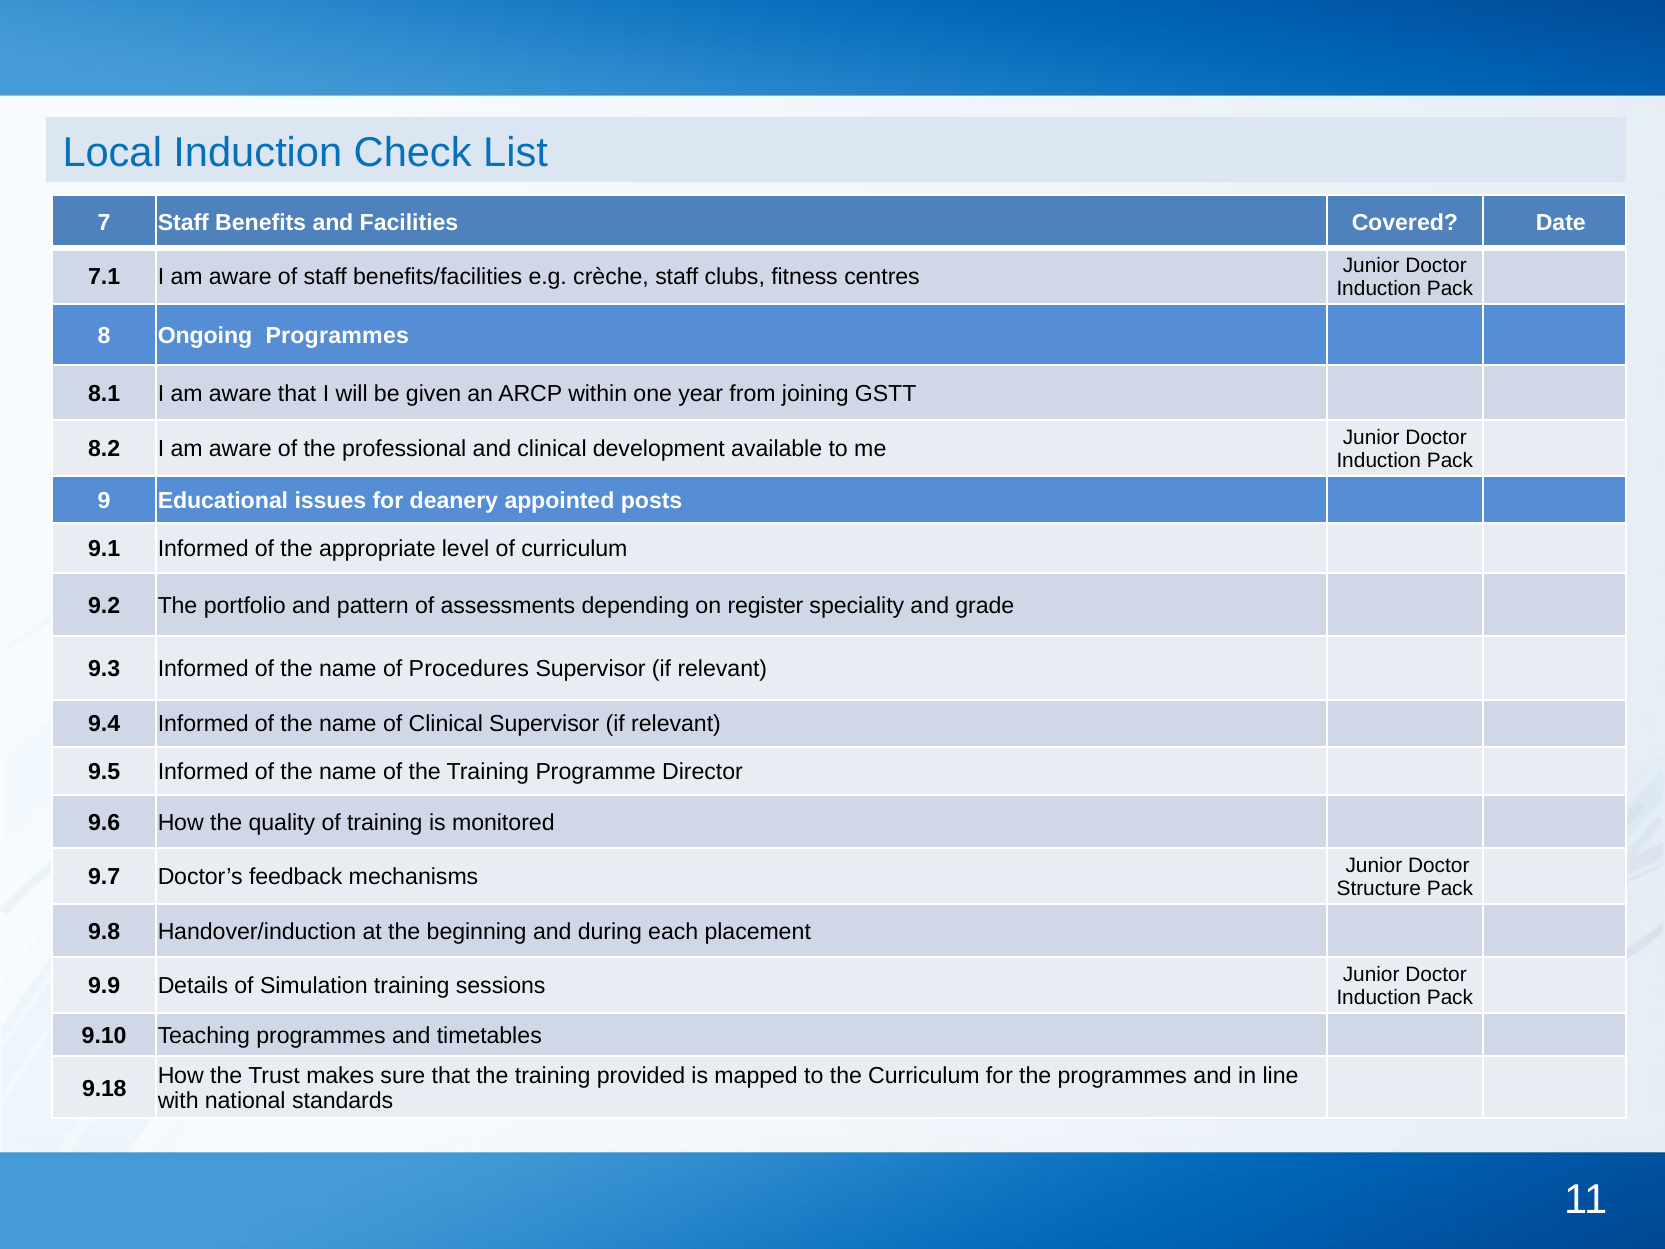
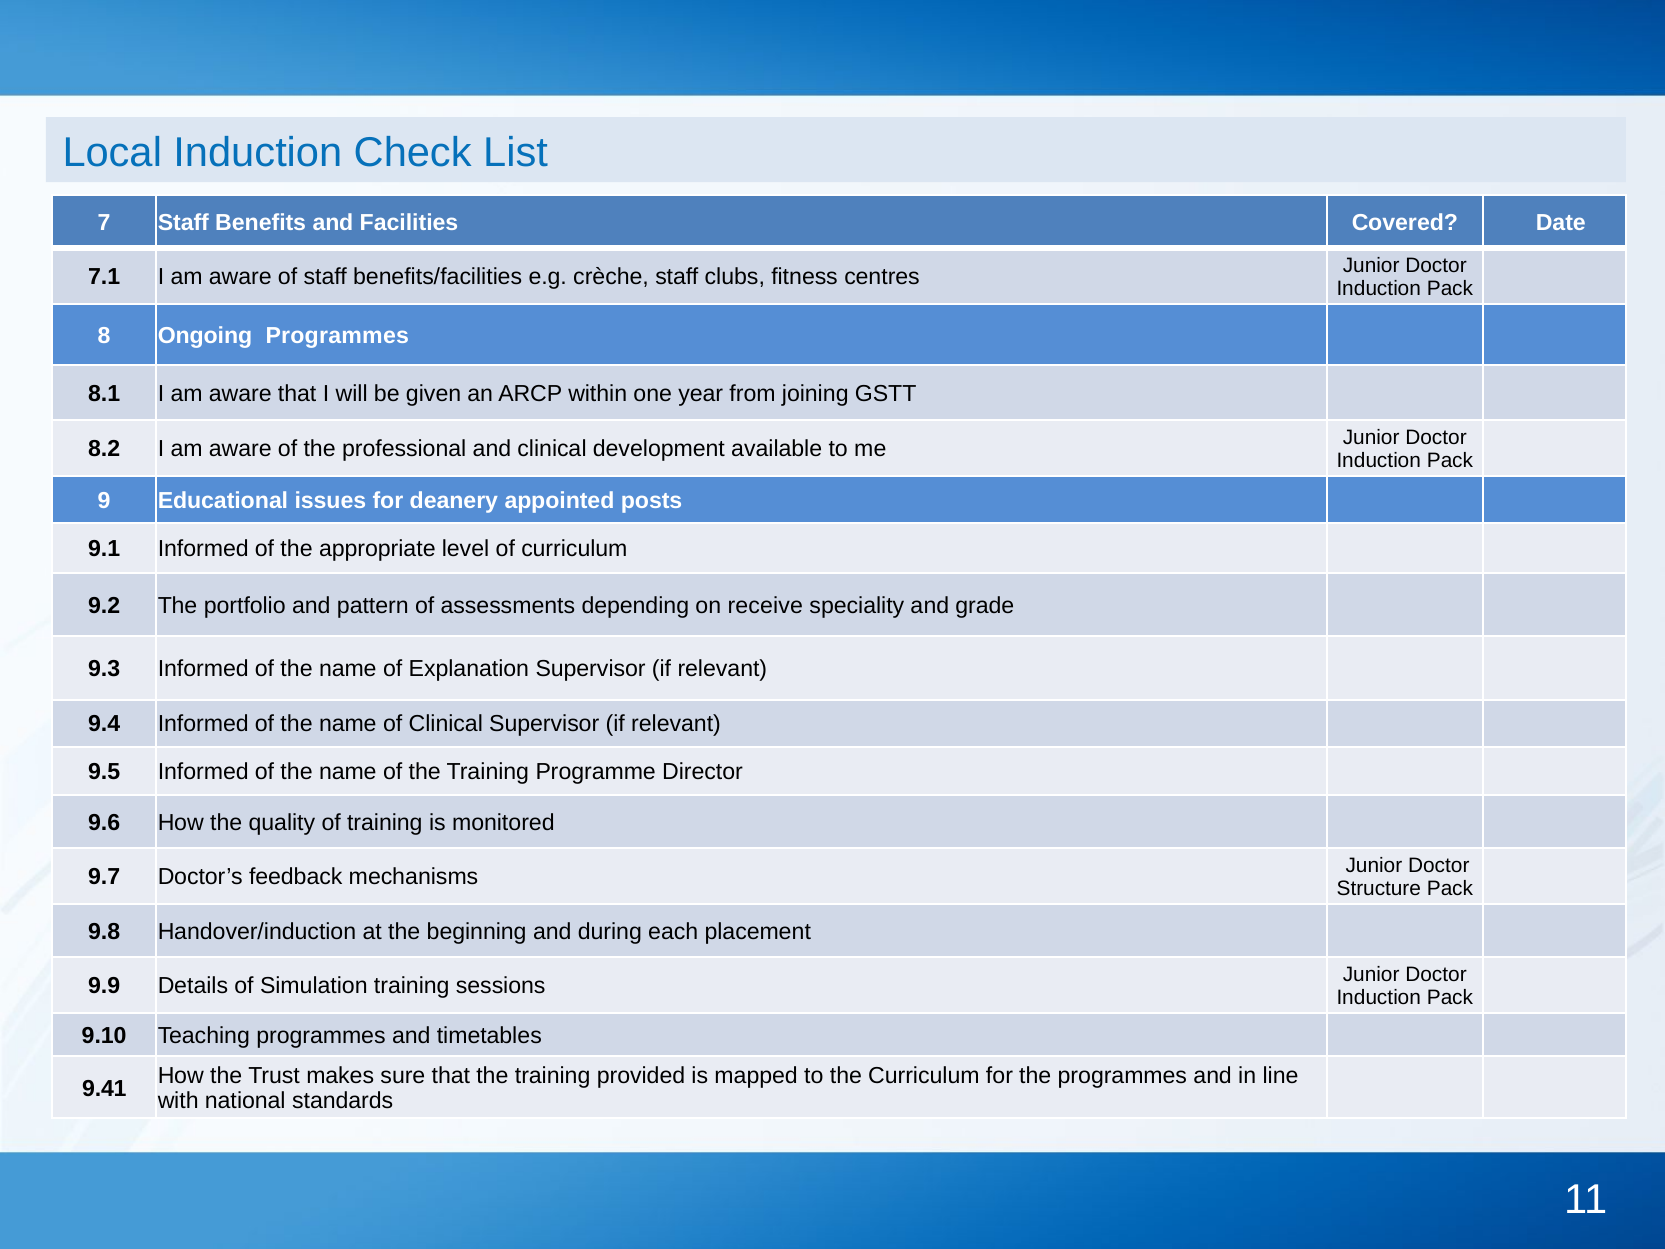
register: register -> receive (765, 605)
Procedures: Procedures -> Explanation (469, 669)
9.18: 9.18 -> 9.41 (104, 1088)
